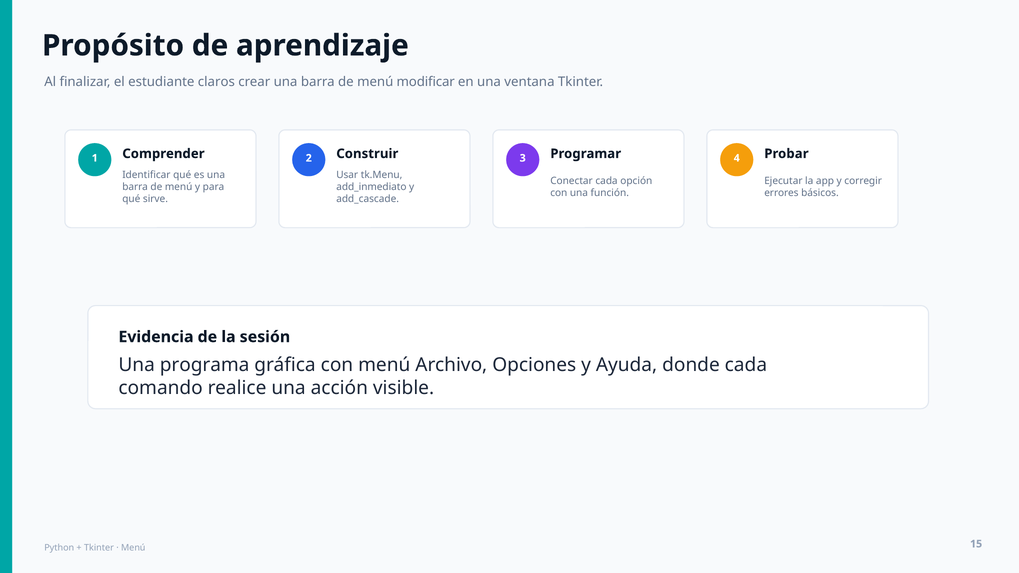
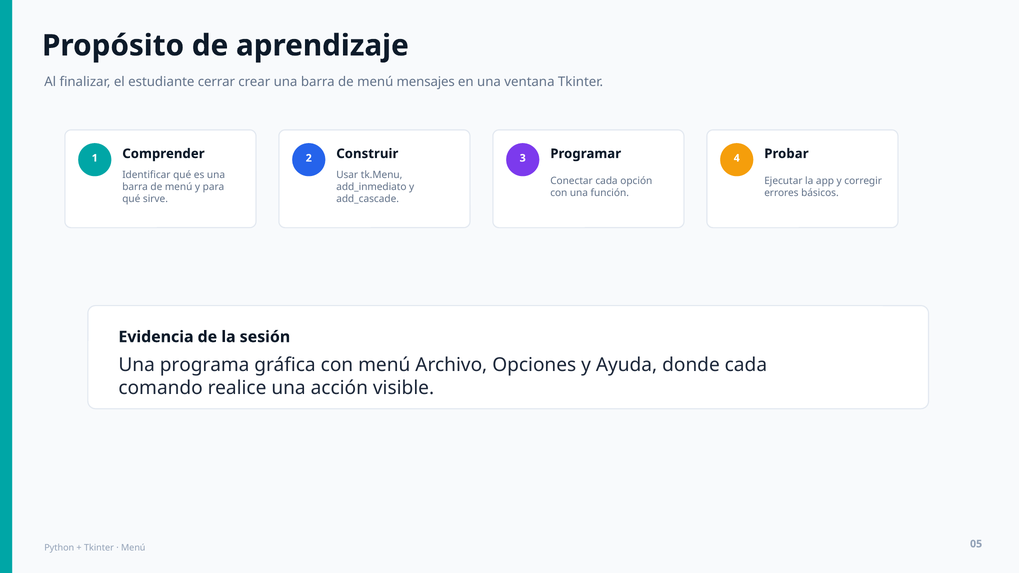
claros: claros -> cerrar (216, 82)
modificar: modificar -> mensajes (426, 82)
15: 15 -> 05 (976, 544)
